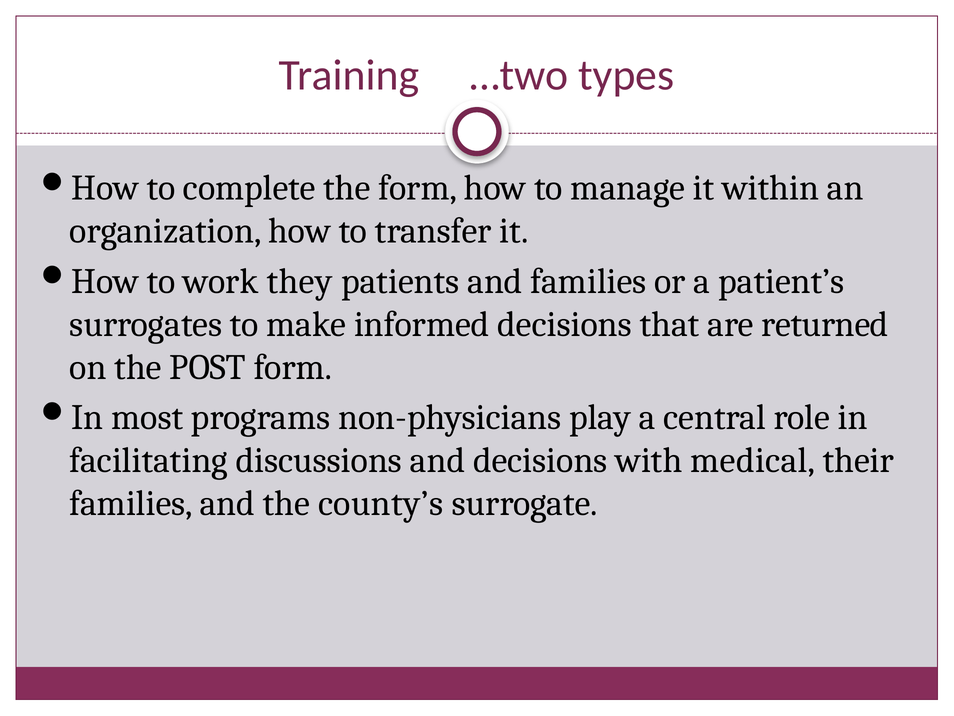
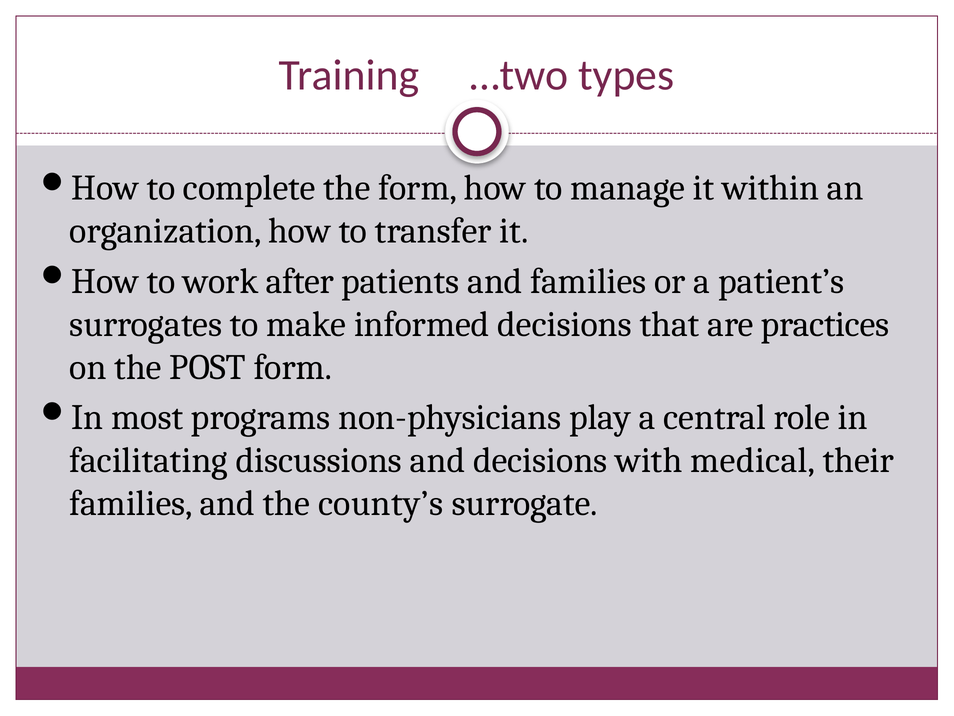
they: they -> after (300, 281)
returned: returned -> practices (825, 324)
